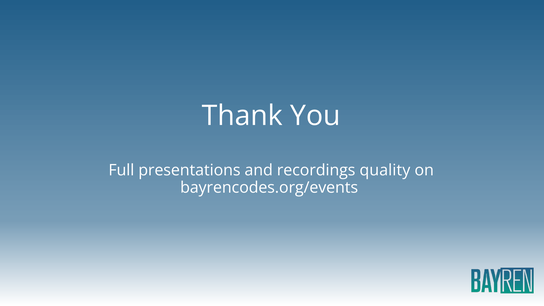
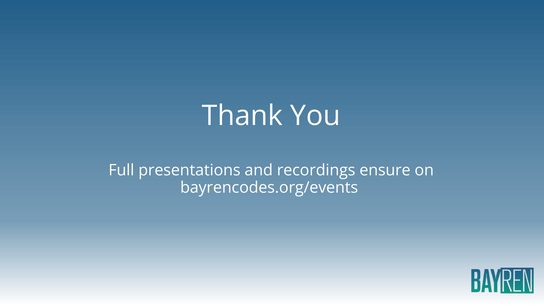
quality: quality -> ensure (385, 170)
